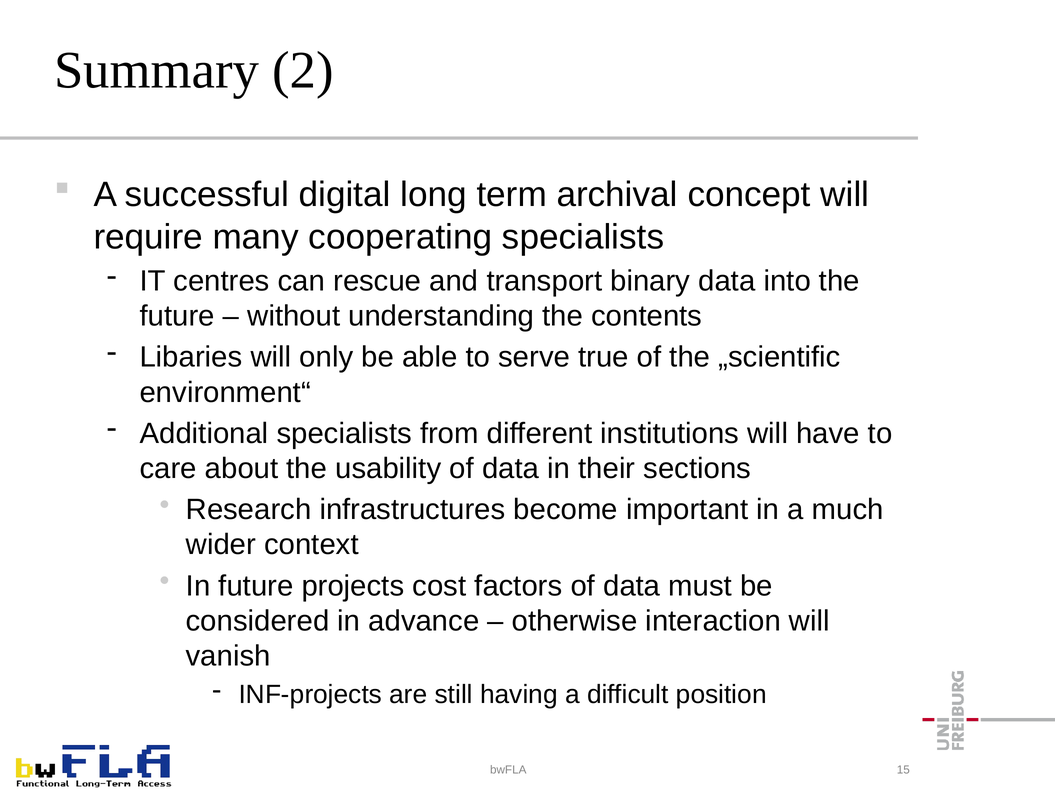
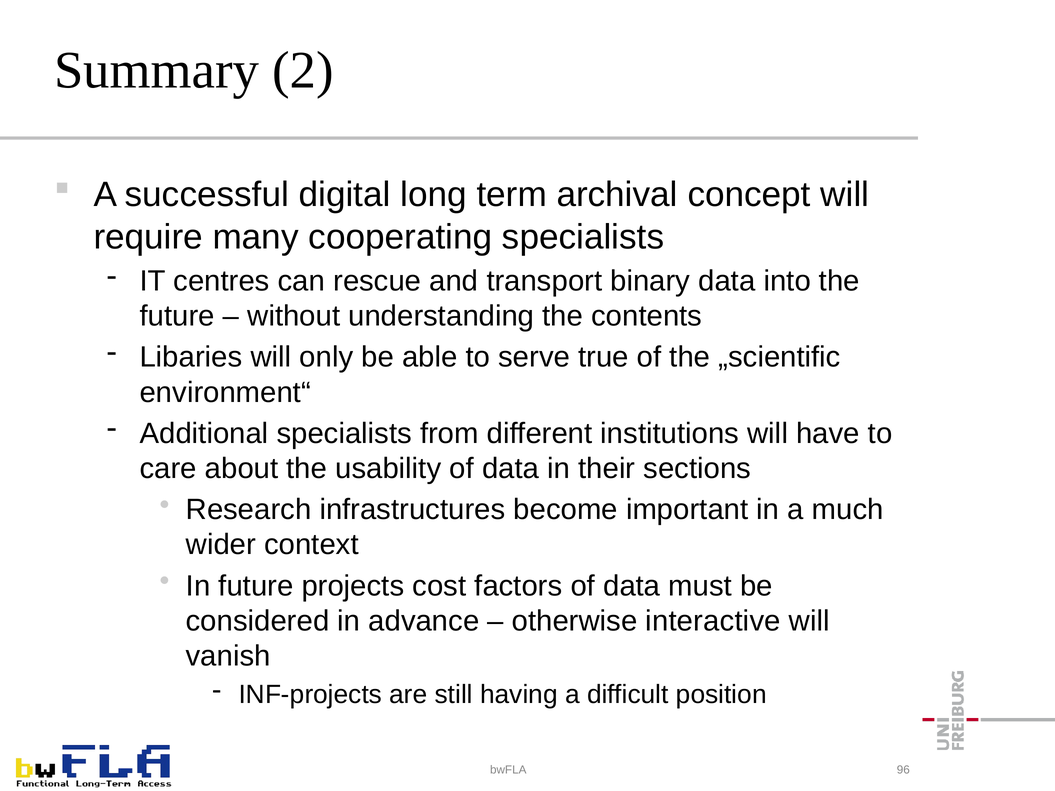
interaction: interaction -> interactive (713, 621)
15: 15 -> 96 (903, 770)
